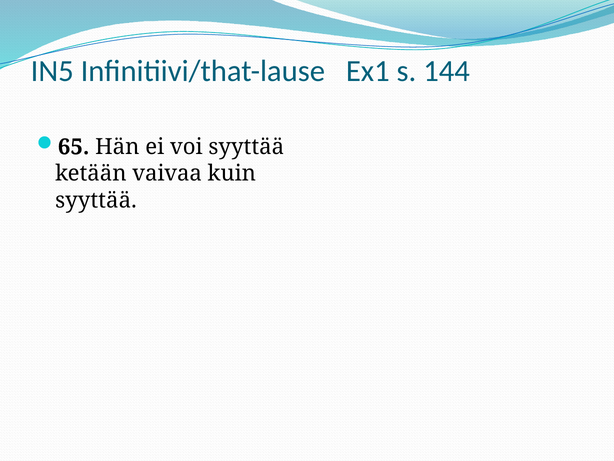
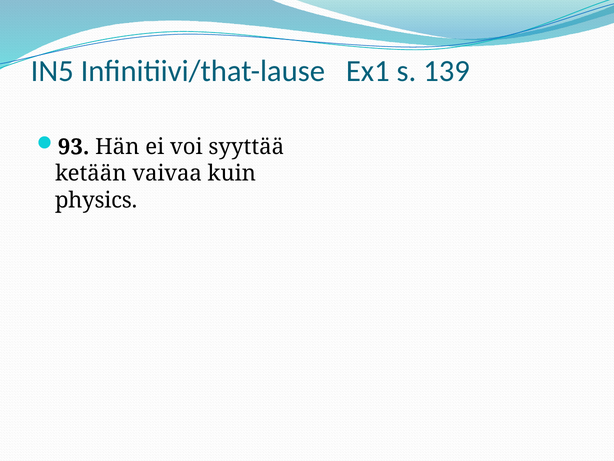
144: 144 -> 139 (447, 71)
65: 65 -> 93 (74, 147)
syyttää: syyttää -> physics (96, 200)
